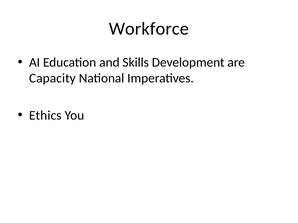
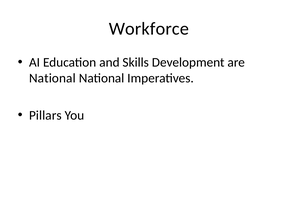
Capacity: Capacity -> National (52, 78)
Ethics: Ethics -> Pillars (45, 116)
